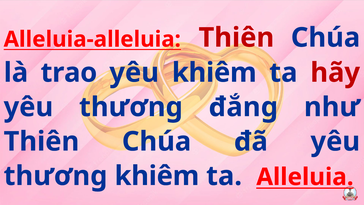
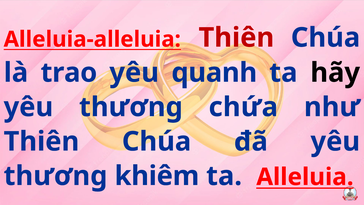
yêu khiêm: khiêm -> quanh (214, 73)
hãy colour: red -> black (335, 73)
đắng: đắng -> chứa (243, 107)
